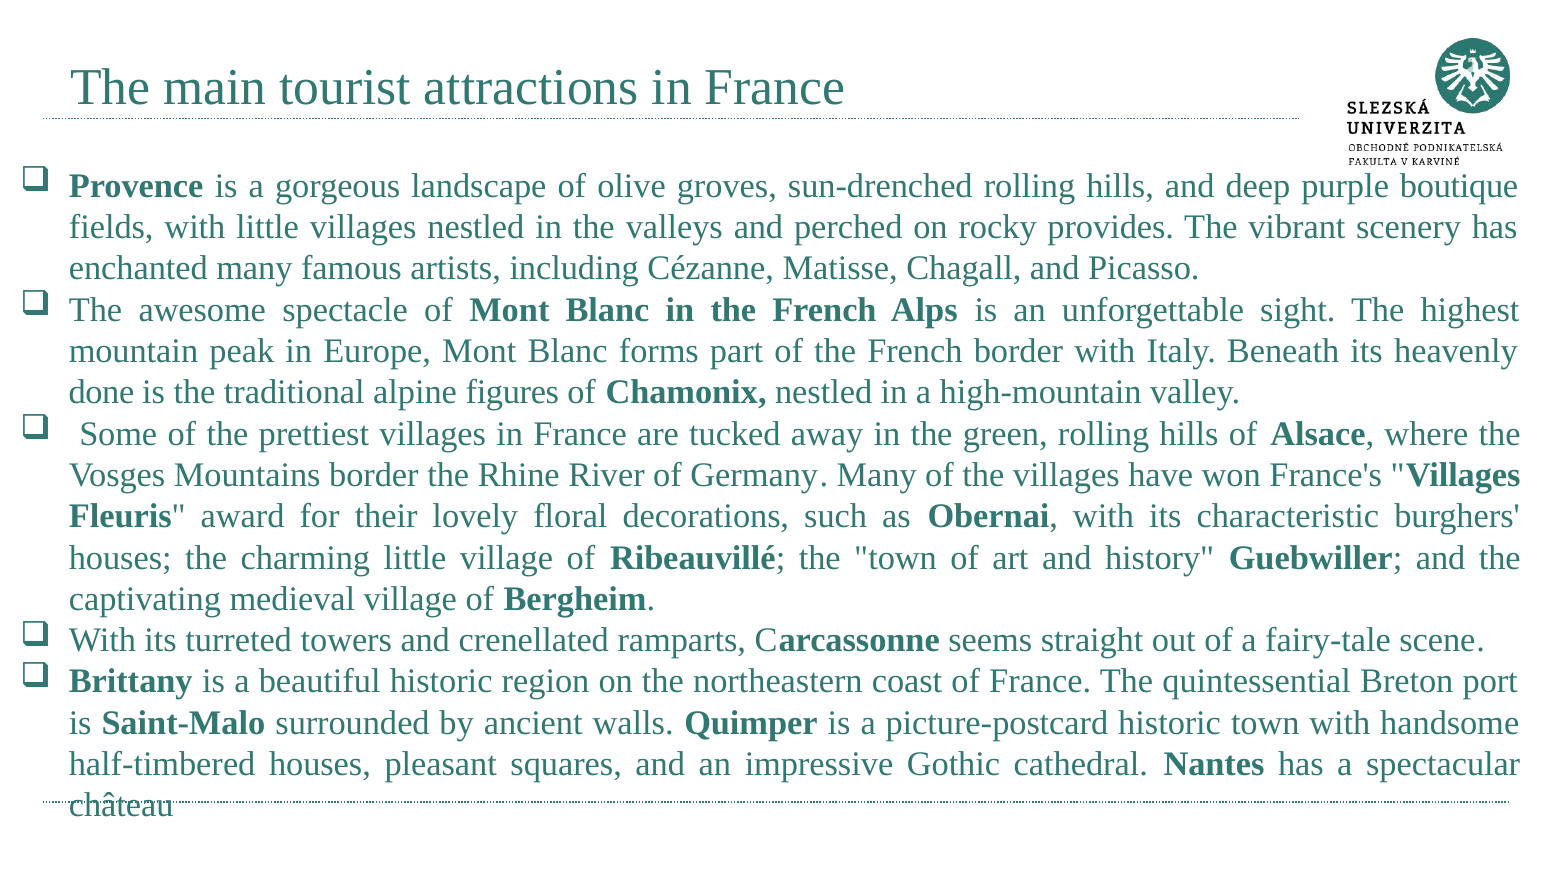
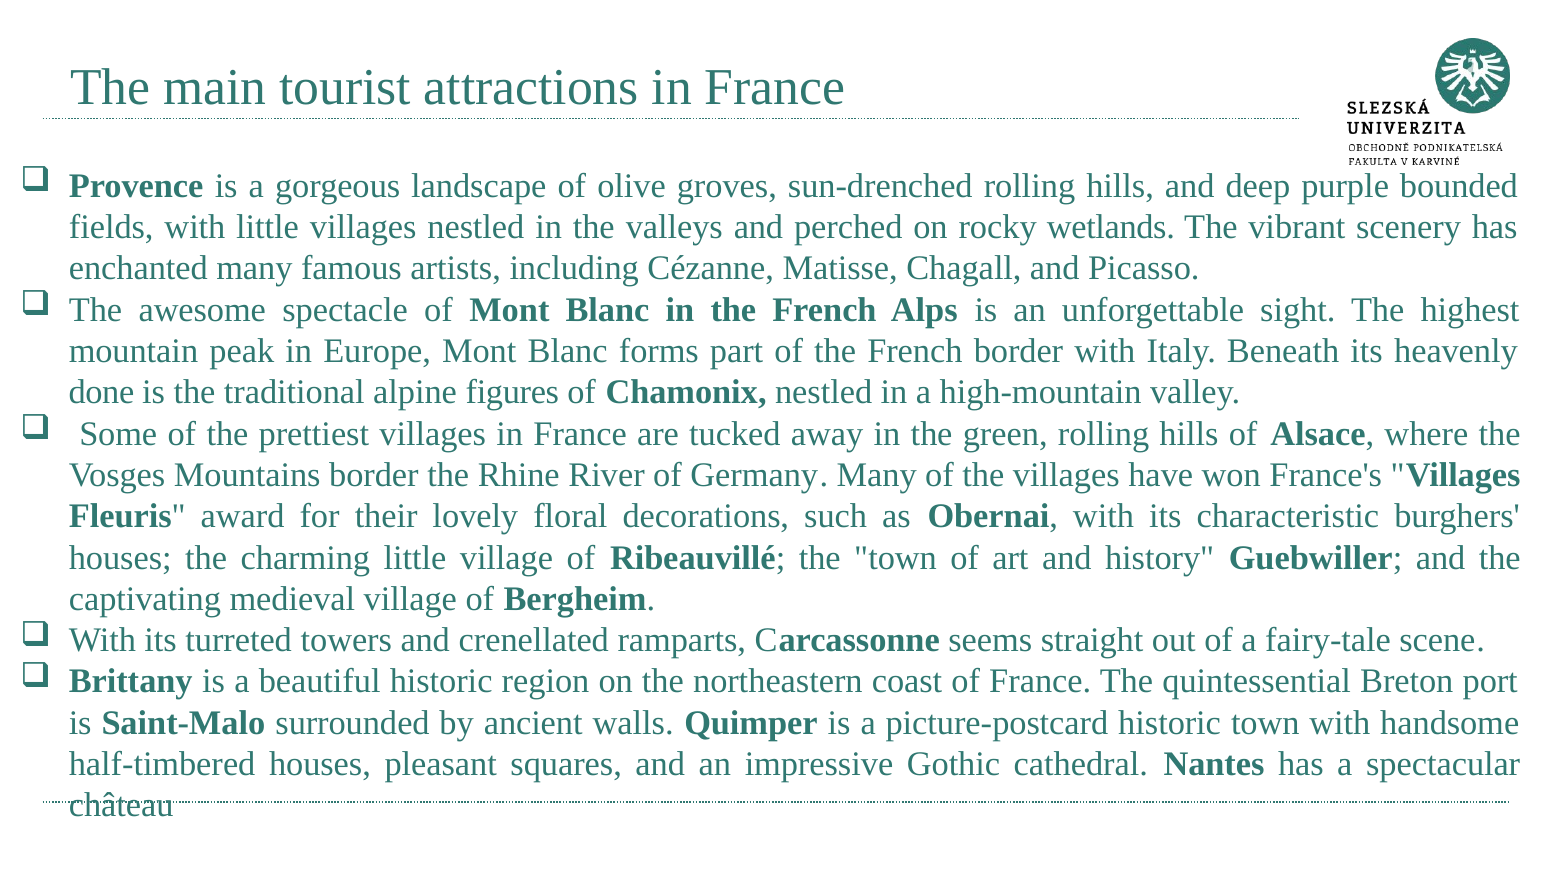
boutique: boutique -> bounded (1459, 186)
provides: provides -> wetlands (1111, 227)
